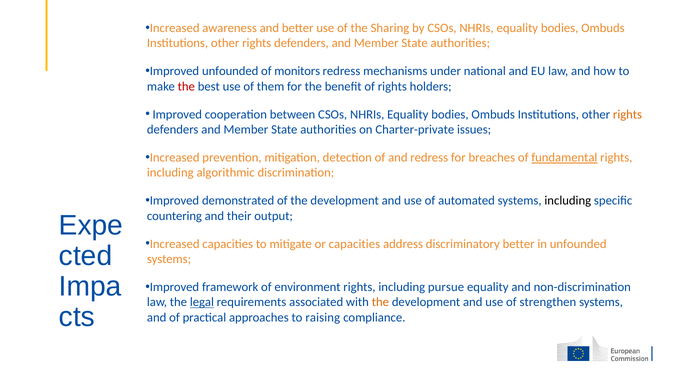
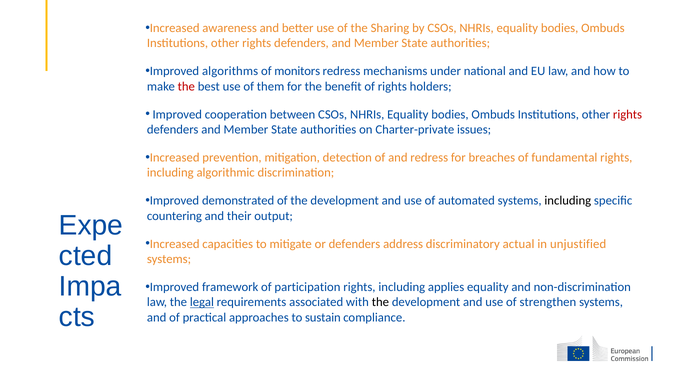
Improved unfounded: unfounded -> algorithms (230, 71)
rights colour: orange -> red (628, 114)
fundamental underline: present -> none (564, 157)
or capacities: capacities -> defenders (354, 244)
discriminatory better: better -> actual (519, 244)
in unfounded: unfounded -> unjustified (578, 244)
environment: environment -> participation (307, 287)
pursue: pursue -> applies (446, 287)
the colour: orange -> black (380, 302)
raising: raising -> sustain (323, 317)
